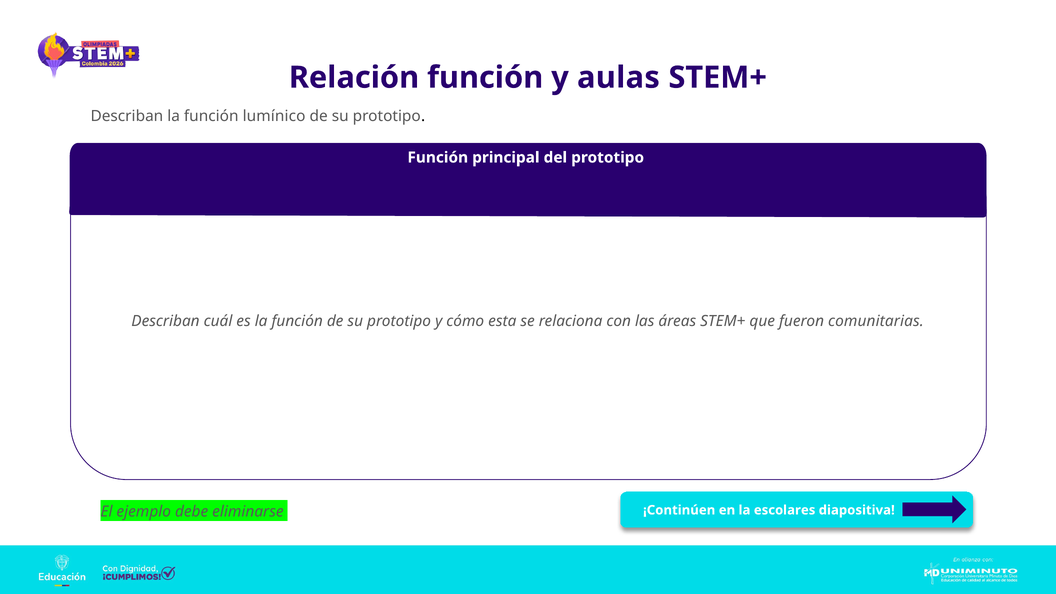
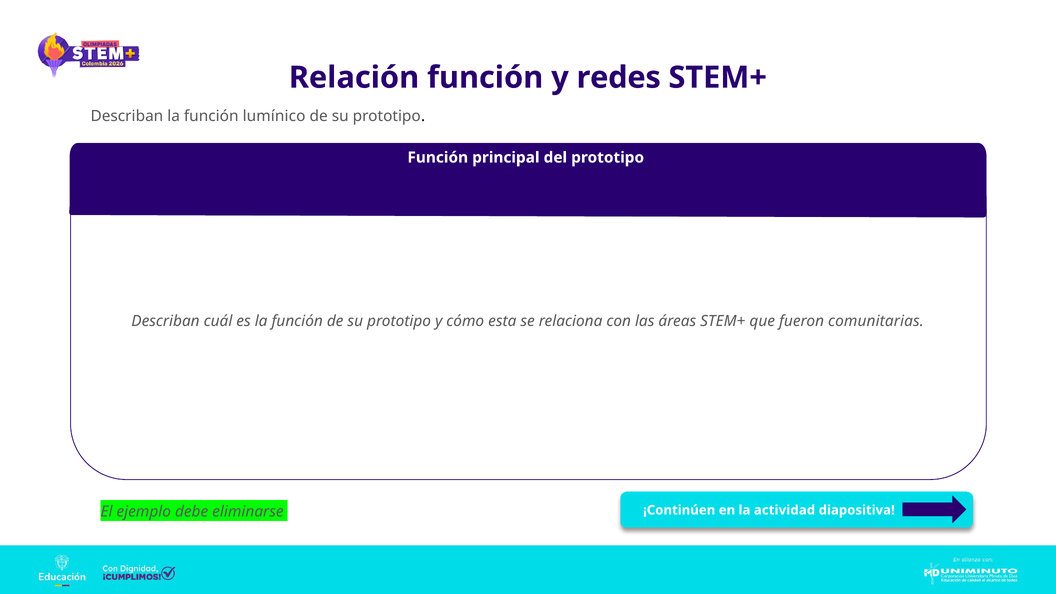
aulas: aulas -> redes (619, 78)
escolares: escolares -> actividad (784, 510)
